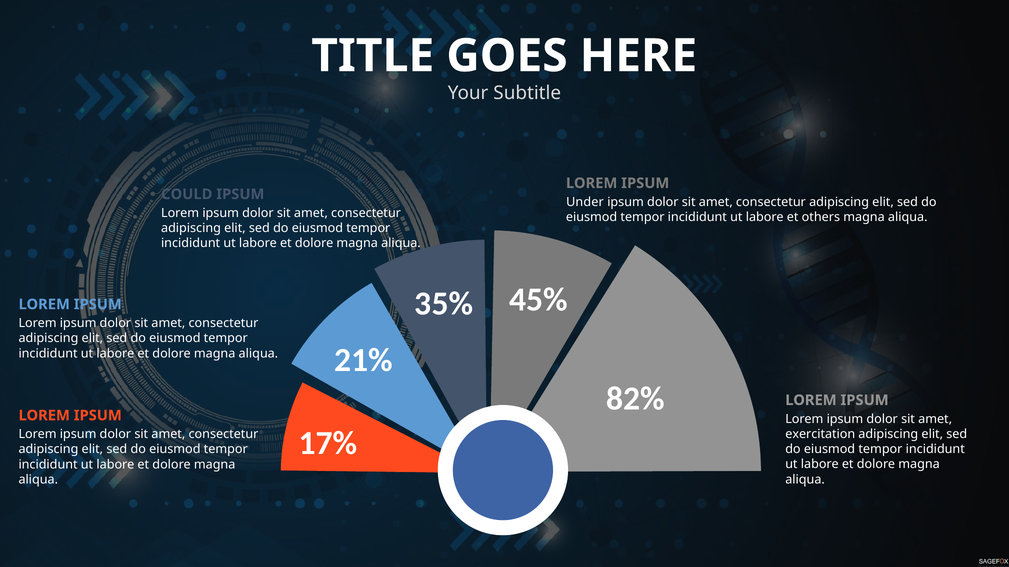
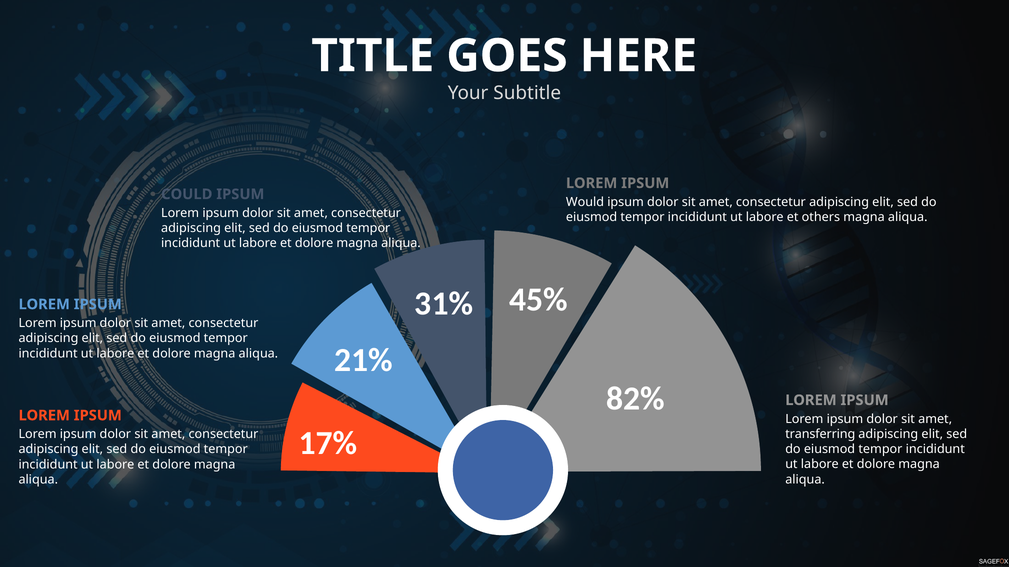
Under: Under -> Would (585, 202)
35%: 35% -> 31% (444, 304)
exercitation: exercitation -> transferring (820, 434)
